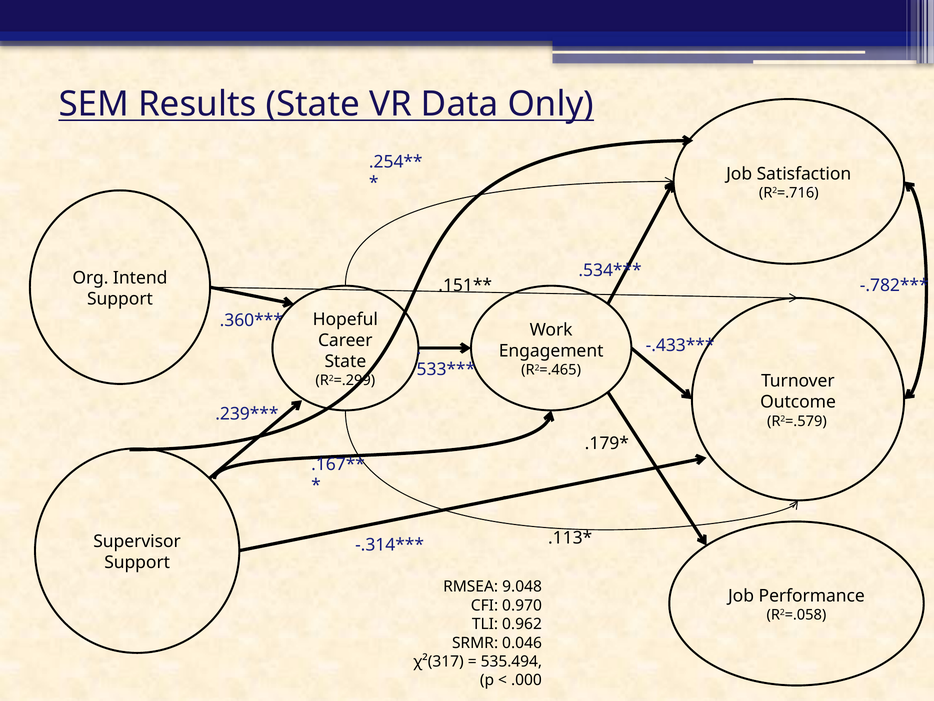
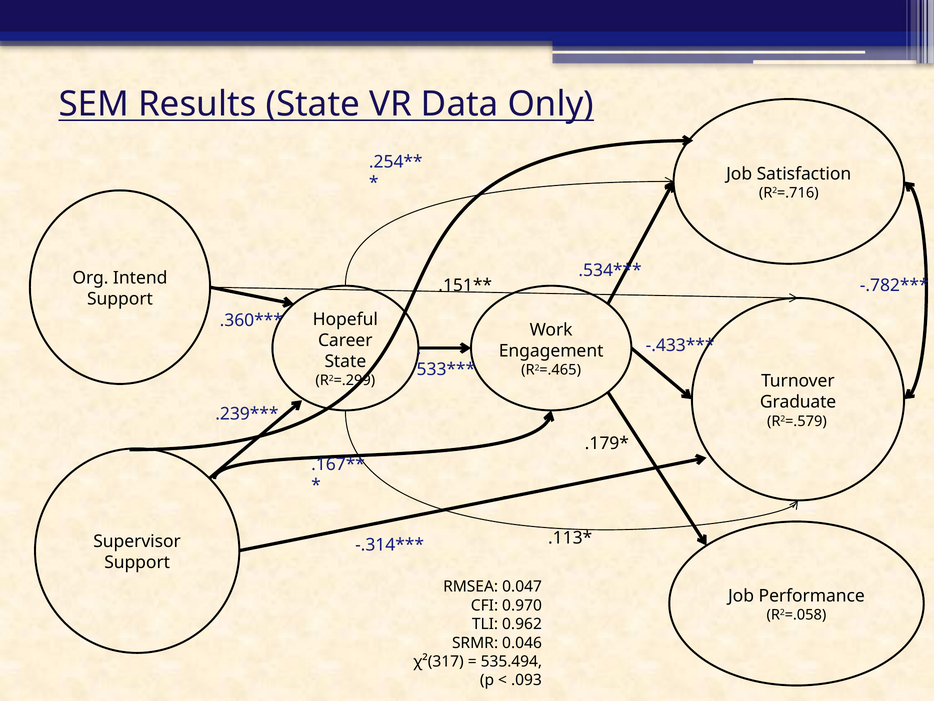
Outcome: Outcome -> Graduate (798, 402)
9.048: 9.048 -> 0.047 (522, 586)
.000: .000 -> .093 (526, 680)
